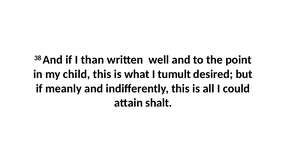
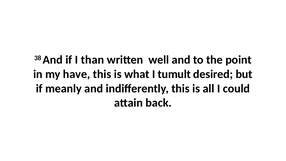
child: child -> have (77, 74)
shalt: shalt -> back (159, 103)
